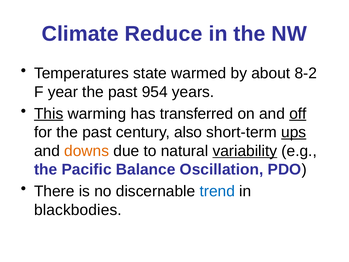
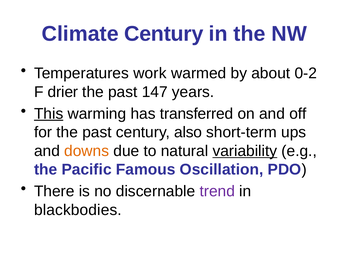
Climate Reduce: Reduce -> Century (164, 34)
state: state -> work (150, 73)
8-2: 8-2 -> 0-2 (306, 73)
year: year -> drier (63, 92)
954: 954 -> 147 (155, 92)
off underline: present -> none (298, 114)
ups underline: present -> none (294, 132)
Balance: Balance -> Famous (146, 169)
trend colour: blue -> purple (217, 191)
